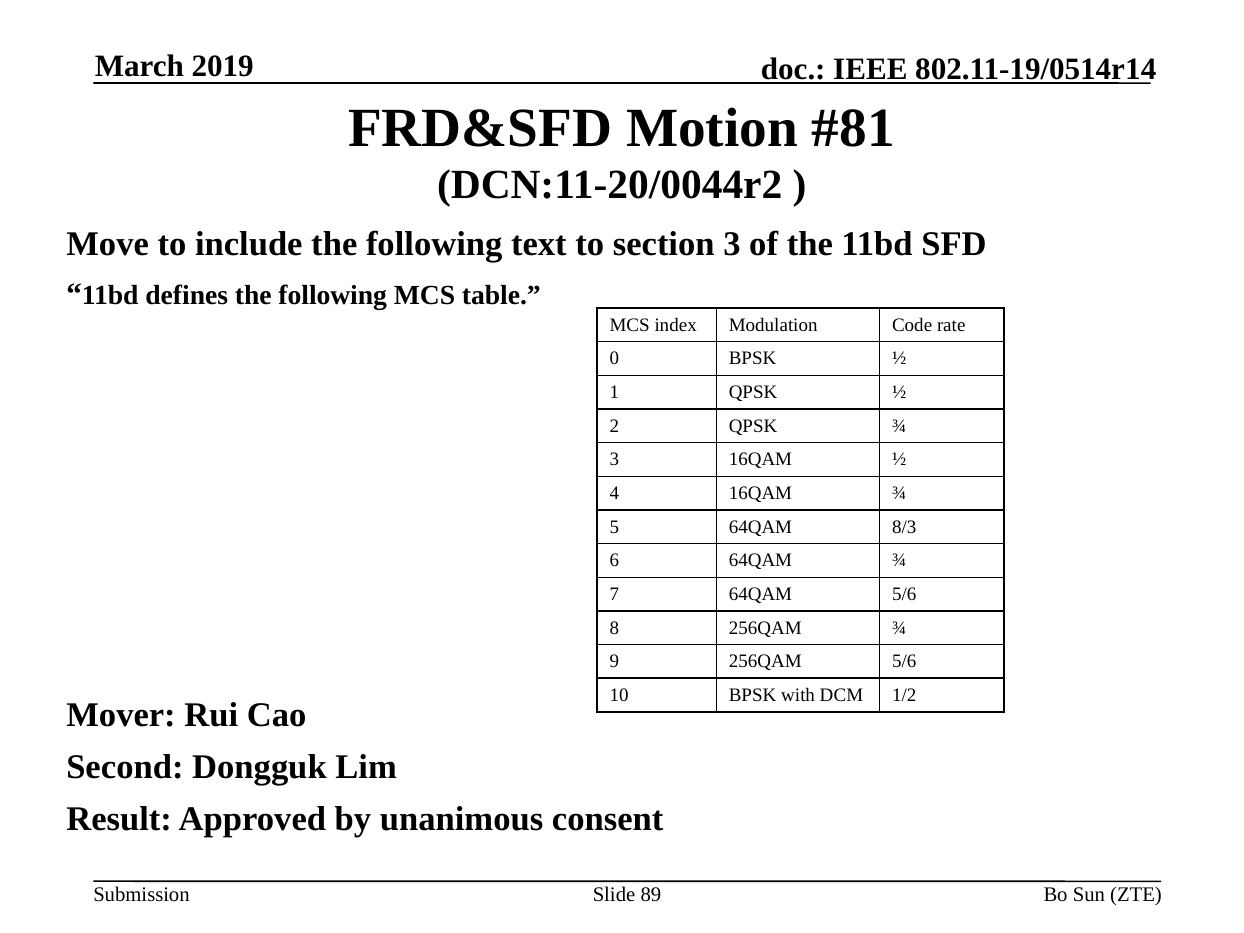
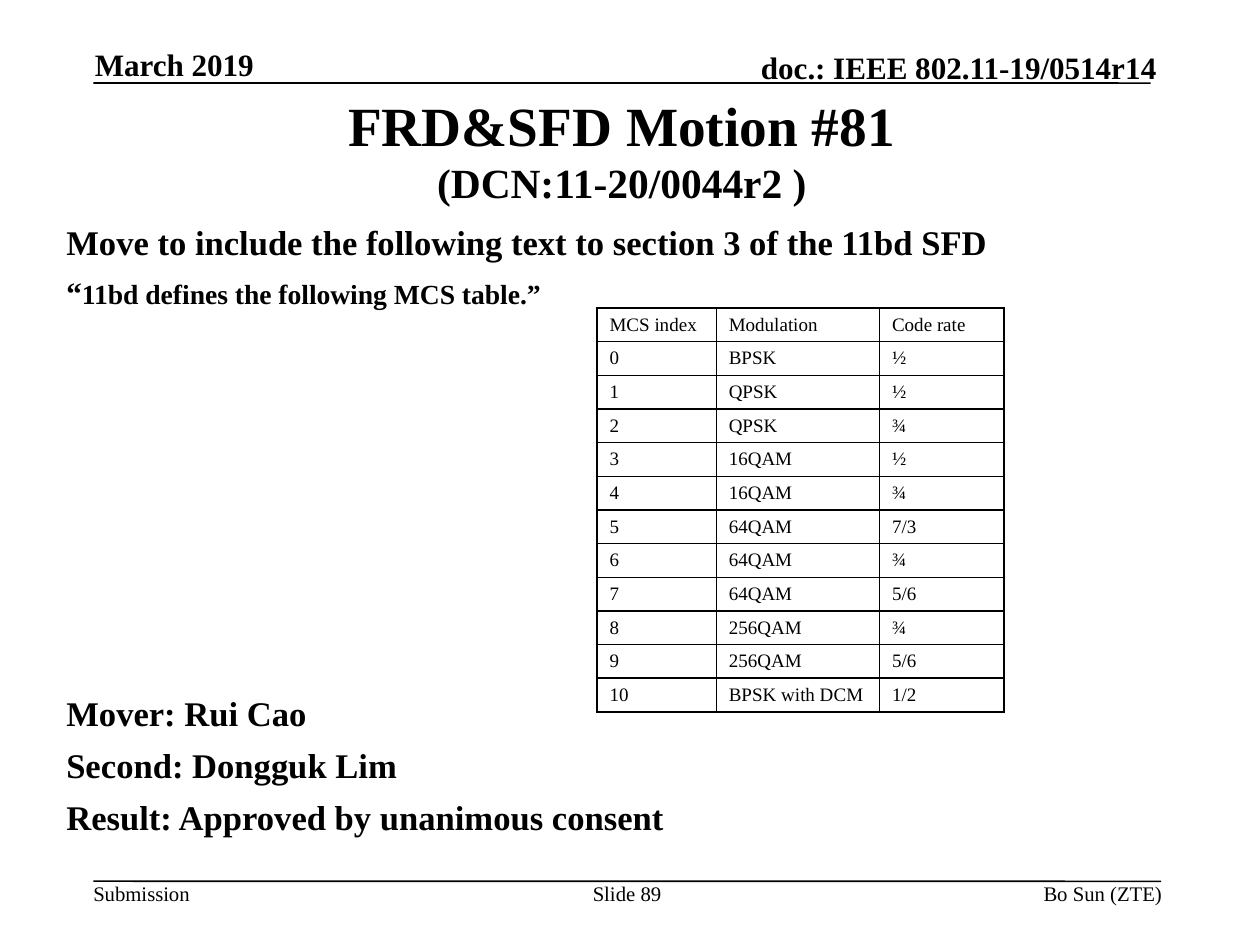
8/3: 8/3 -> 7/3 (904, 527)
